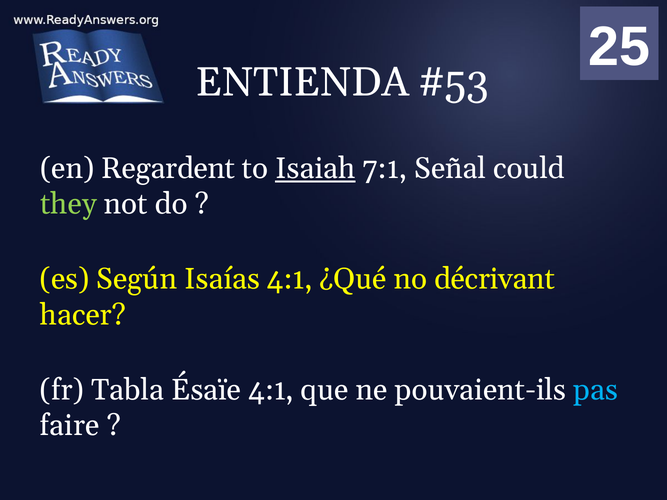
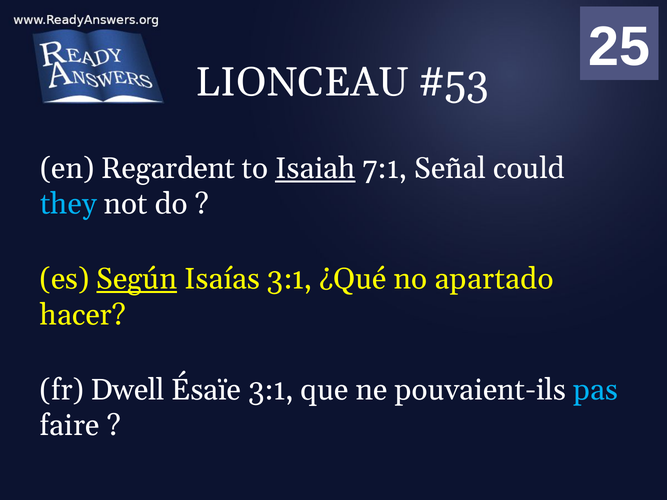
ENTIENDA: ENTIENDA -> LIONCEAU (302, 82)
they colour: light green -> light blue (68, 204)
Según underline: none -> present (137, 279)
Isaías 4:1: 4:1 -> 3:1 (290, 279)
décrivant: décrivant -> apartado (494, 279)
Tabla: Tabla -> Dwell (128, 390)
Ésaïe 4:1: 4:1 -> 3:1 (271, 390)
